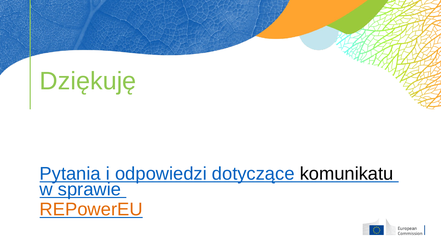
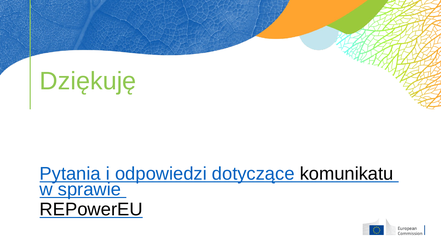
REPowerEU colour: orange -> black (91, 209)
